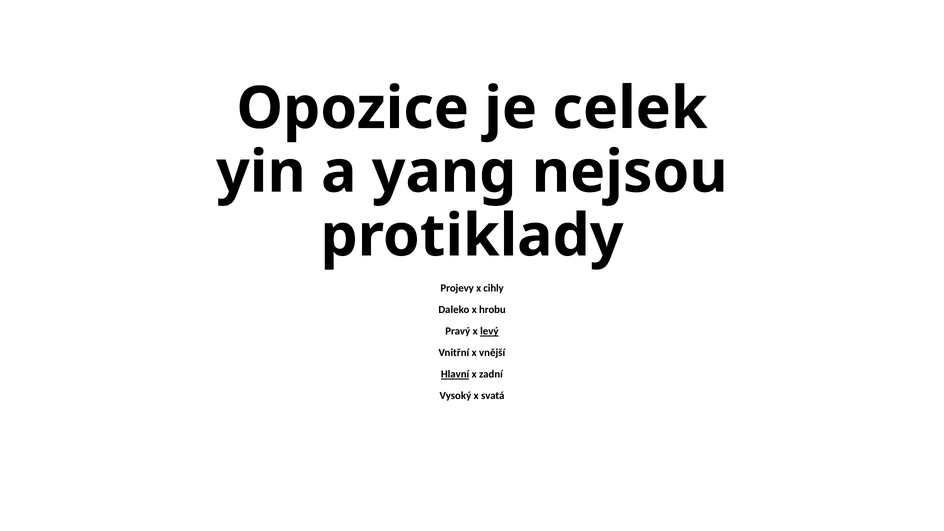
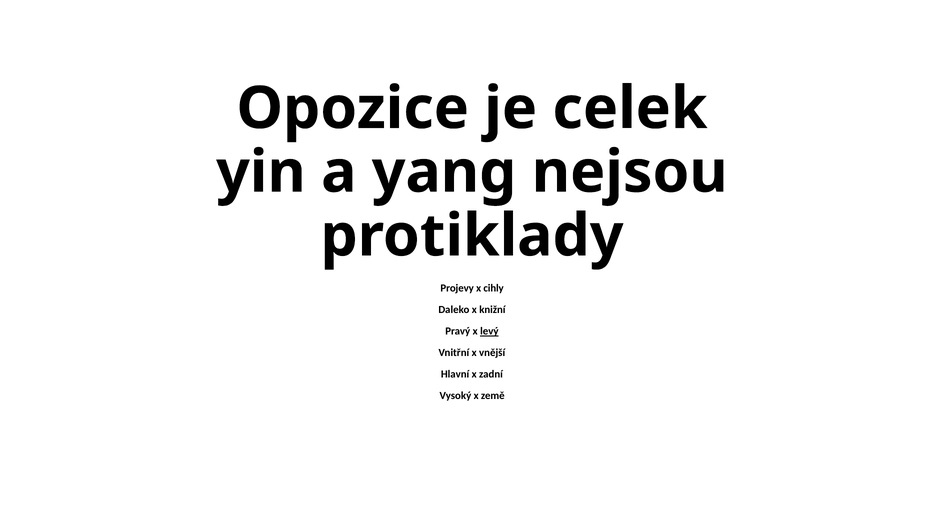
hrobu: hrobu -> knižní (492, 310)
Hlavní underline: present -> none (455, 374)
svatá: svatá -> země (493, 396)
